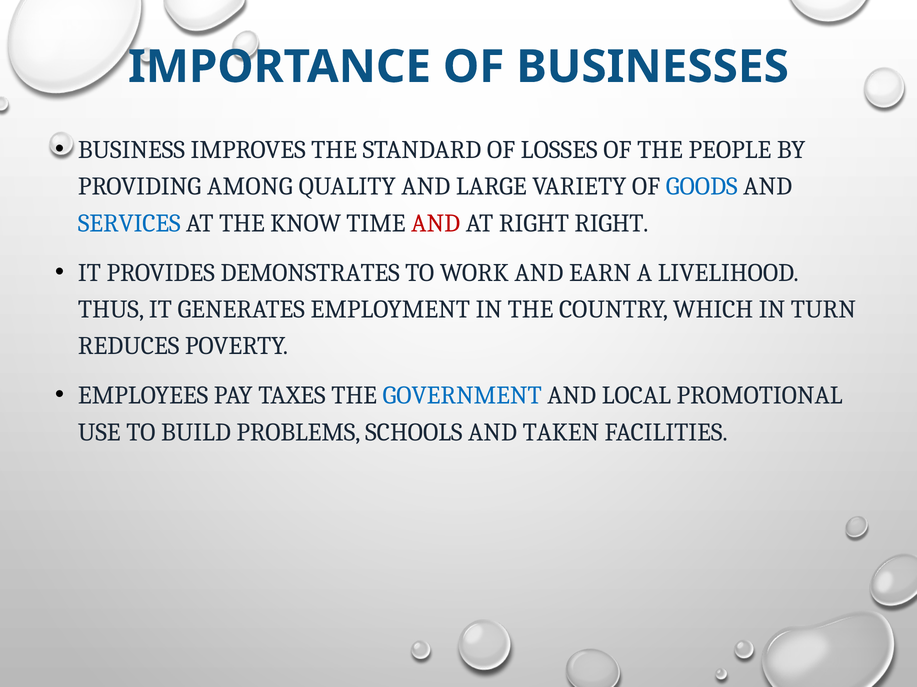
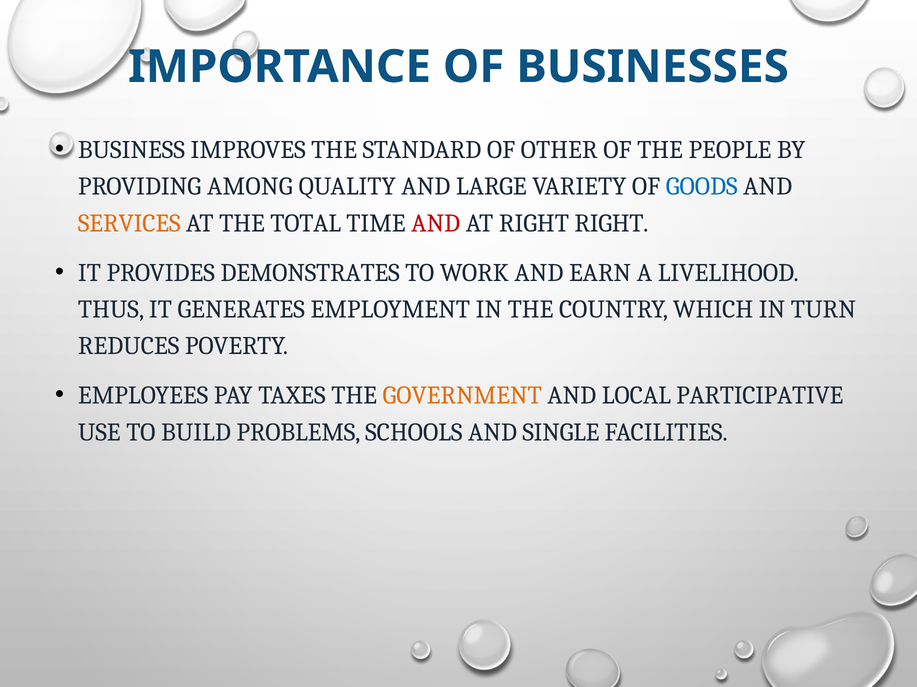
LOSSES: LOSSES -> OTHER (559, 150)
SERVICES colour: blue -> orange (129, 224)
KNOW: KNOW -> TOTAL (306, 224)
GOVERNMENT colour: blue -> orange (462, 396)
PROMOTIONAL: PROMOTIONAL -> PARTICIPATIVE (760, 396)
TAKEN: TAKEN -> SINGLE (561, 433)
